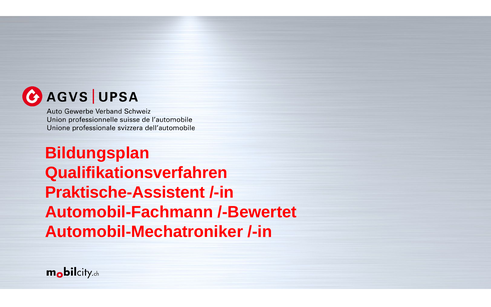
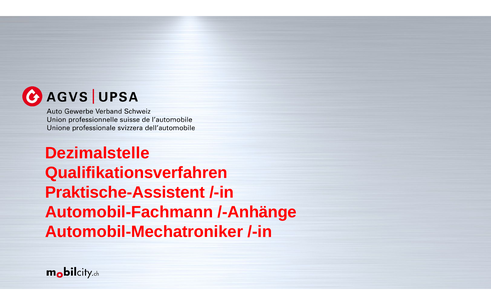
Bildungsplan: Bildungsplan -> Dezimalstelle (97, 153)
/-Bewertet: /-Bewertet -> /-Anhänge (257, 212)
